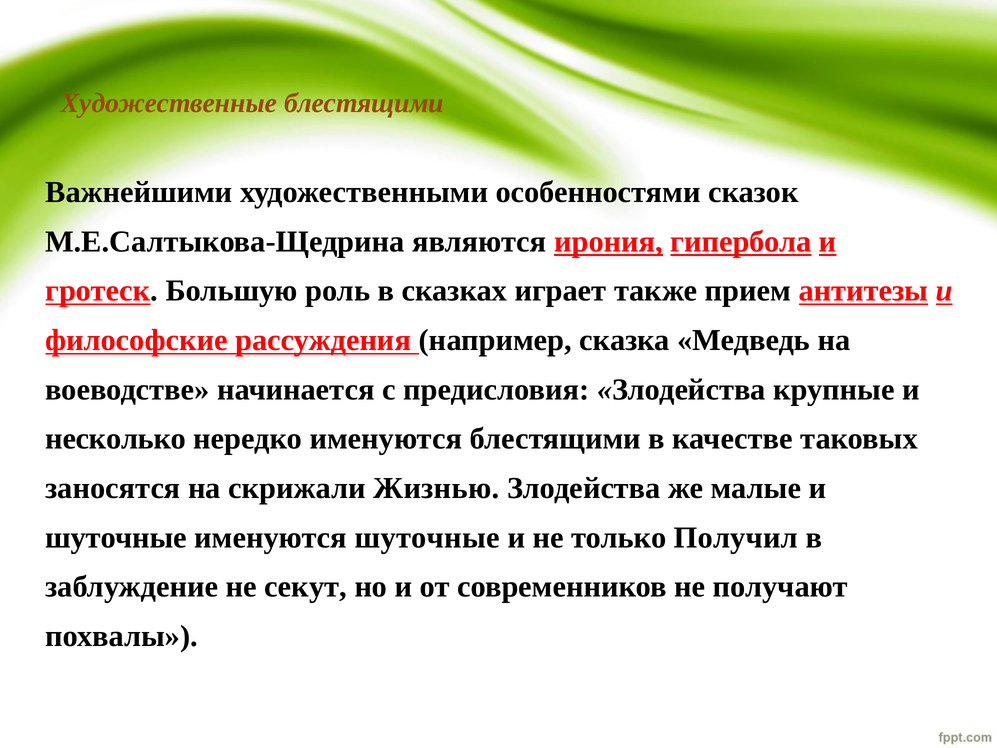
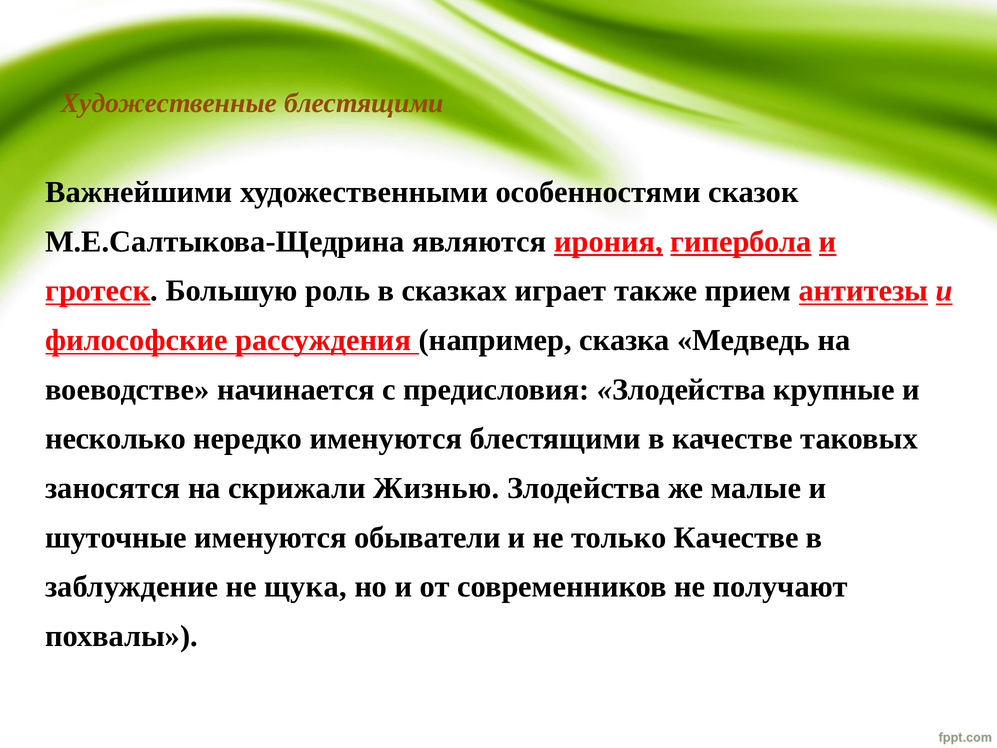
именуются шуточные: шуточные -> обыватели (427, 537)
только Получил: Получил -> Качестве (736, 537)
секут: секут -> щука (306, 587)
